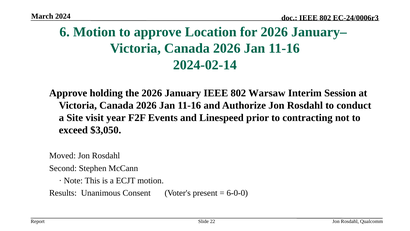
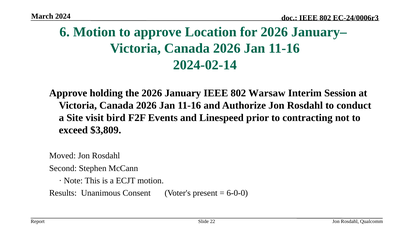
year: year -> bird (116, 118)
$3,050: $3,050 -> $3,809 (106, 130)
